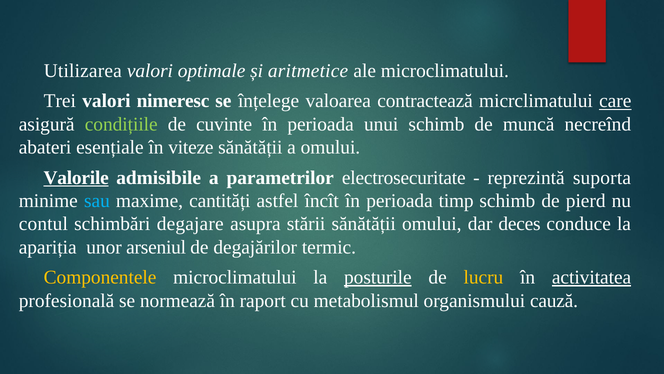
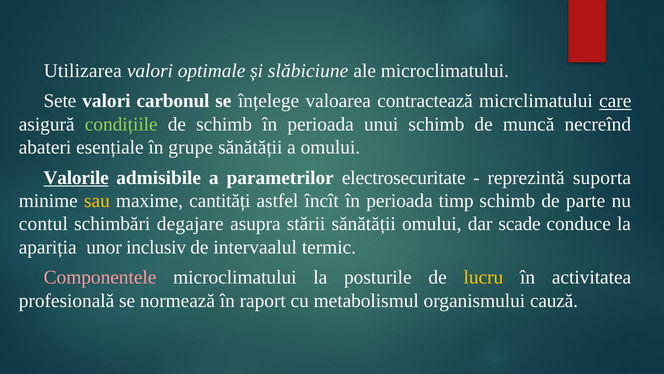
aritmetice: aritmetice -> slăbiciune (308, 71)
Trei: Trei -> Sete (60, 101)
nimeresc: nimeresc -> carbonul (173, 101)
de cuvinte: cuvinte -> schimb (224, 124)
viteze: viteze -> grupe (191, 147)
sau colour: light blue -> yellow (97, 201)
pierd: pierd -> parte (586, 201)
deces: deces -> scade (520, 224)
arseniul: arseniul -> inclusiv (156, 247)
degajărilor: degajărilor -> intervaalul (255, 247)
Componentele colour: yellow -> pink (100, 277)
posturile underline: present -> none (378, 277)
activitatea underline: present -> none (592, 277)
